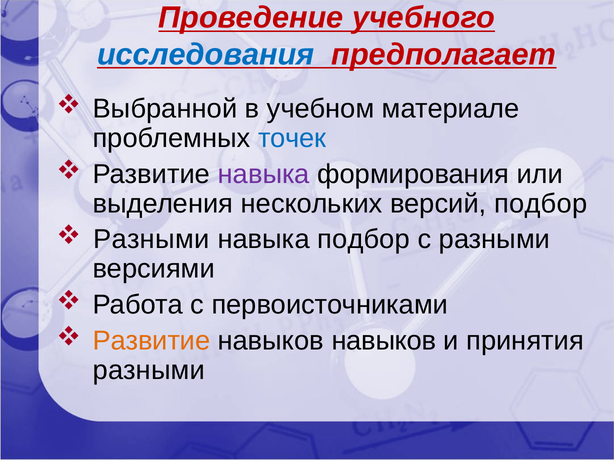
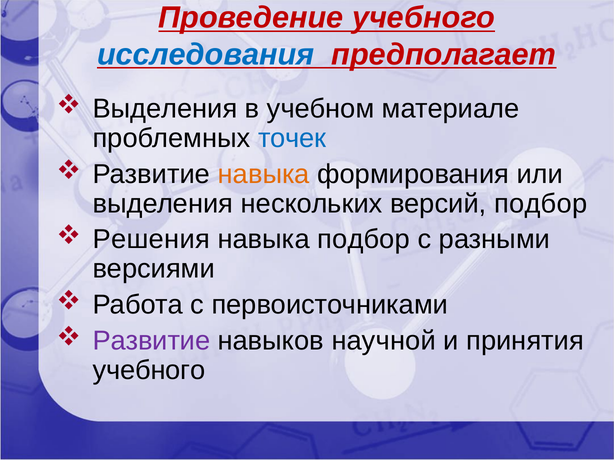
Выбранной: Выбранной -> Выделения (165, 109)
навыка colour: purple -> orange (264, 174)
Разными: Разными -> Решения (151, 240)
Развитие colour: orange -> purple (151, 341)
навыков навыков: навыков -> научной (384, 341)
разными: разными -> учебного (149, 370)
